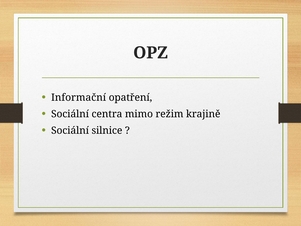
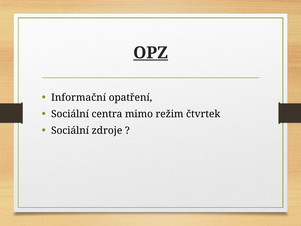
OPZ underline: none -> present (151, 53)
krajině: krajině -> čtvrtek (203, 114)
silnice: silnice -> zdroje (107, 131)
